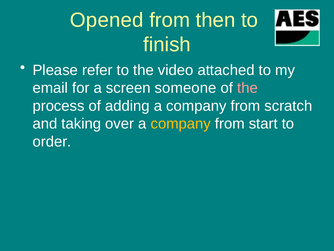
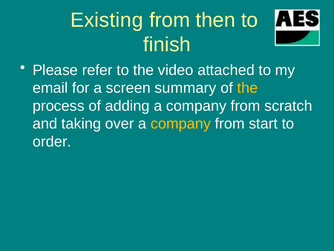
Opened: Opened -> Existing (107, 20)
someone: someone -> summary (186, 88)
the colour: pink -> yellow (248, 88)
